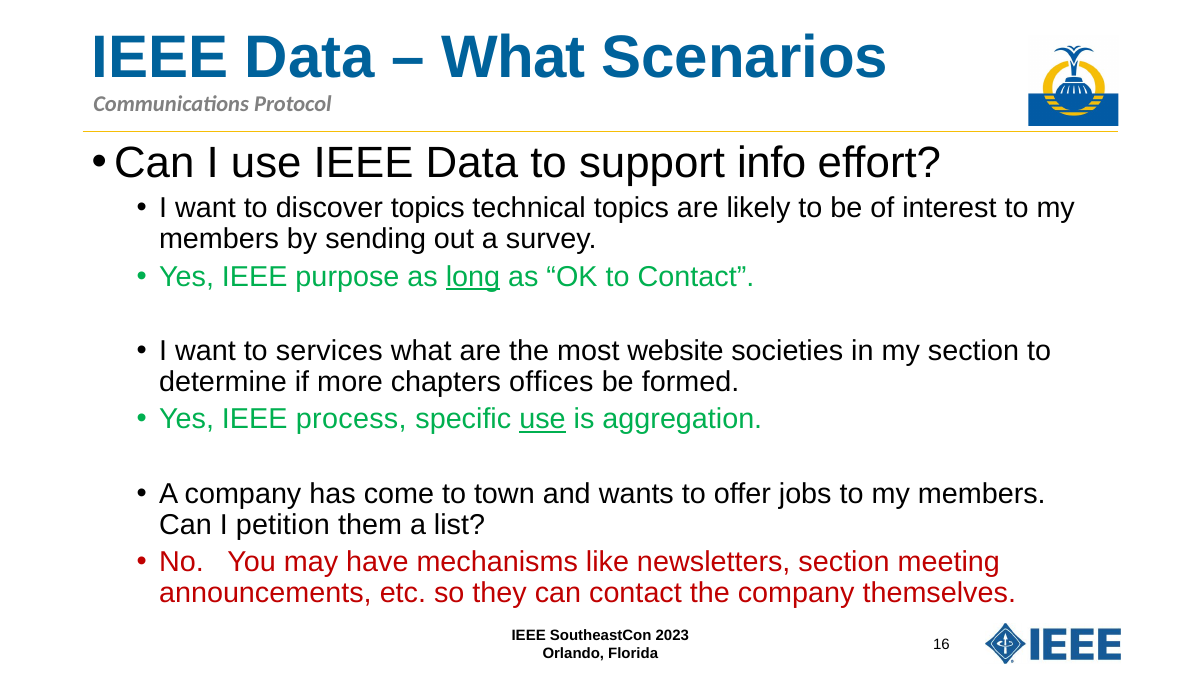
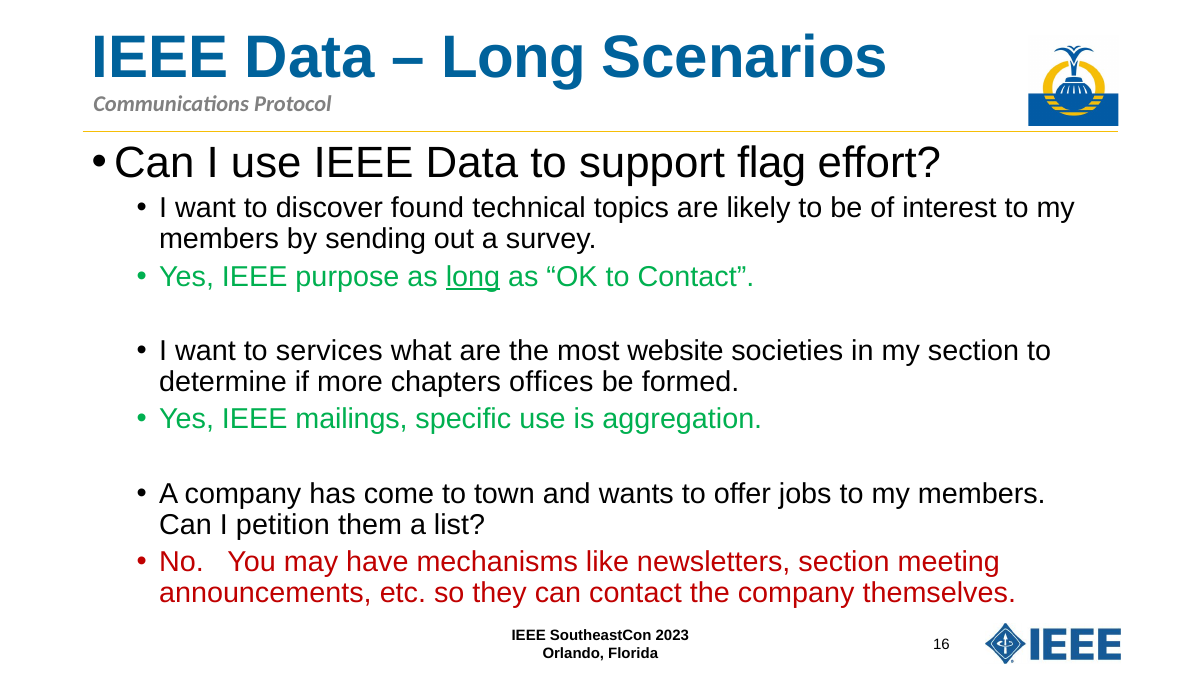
What: What -> Long (513, 58)
info: info -> flag (772, 163)
discover topics: topics -> found (427, 209)
process: process -> mailings (352, 420)
use underline: present -> none (542, 420)
